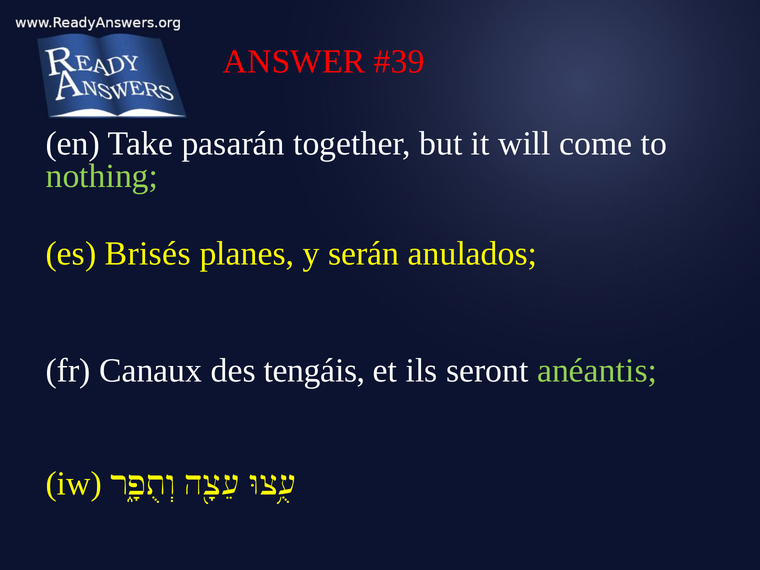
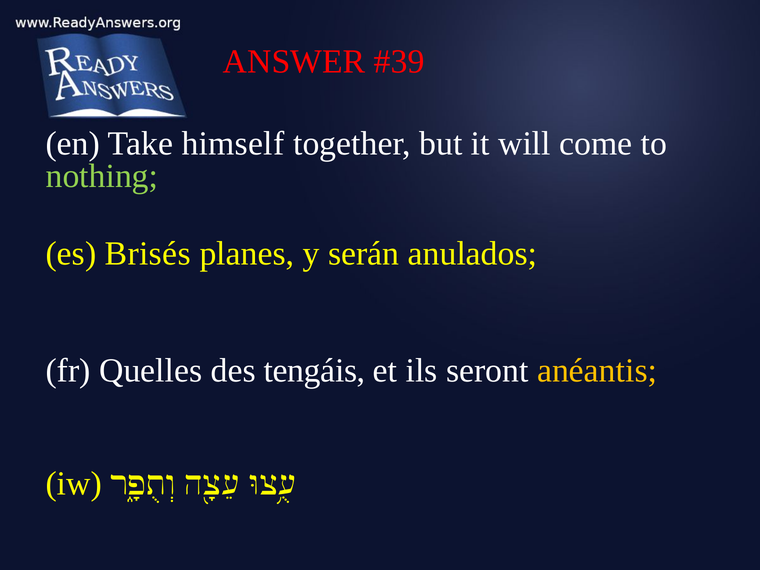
pasarán: pasarán -> himself (233, 144)
Canaux: Canaux -> Quelles (151, 371)
anéantis colour: light green -> yellow (597, 371)
